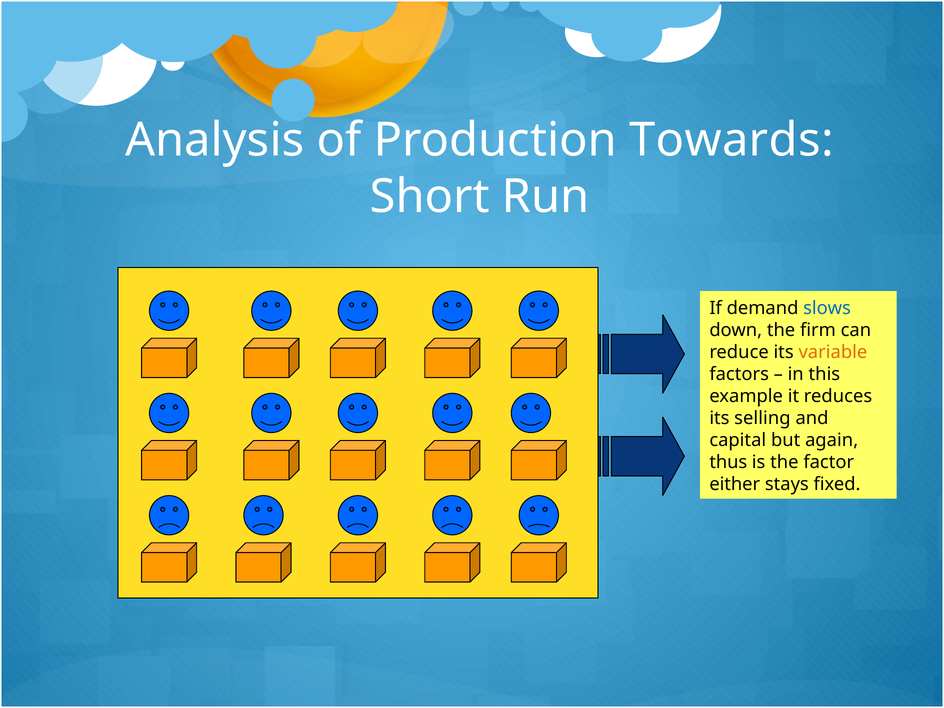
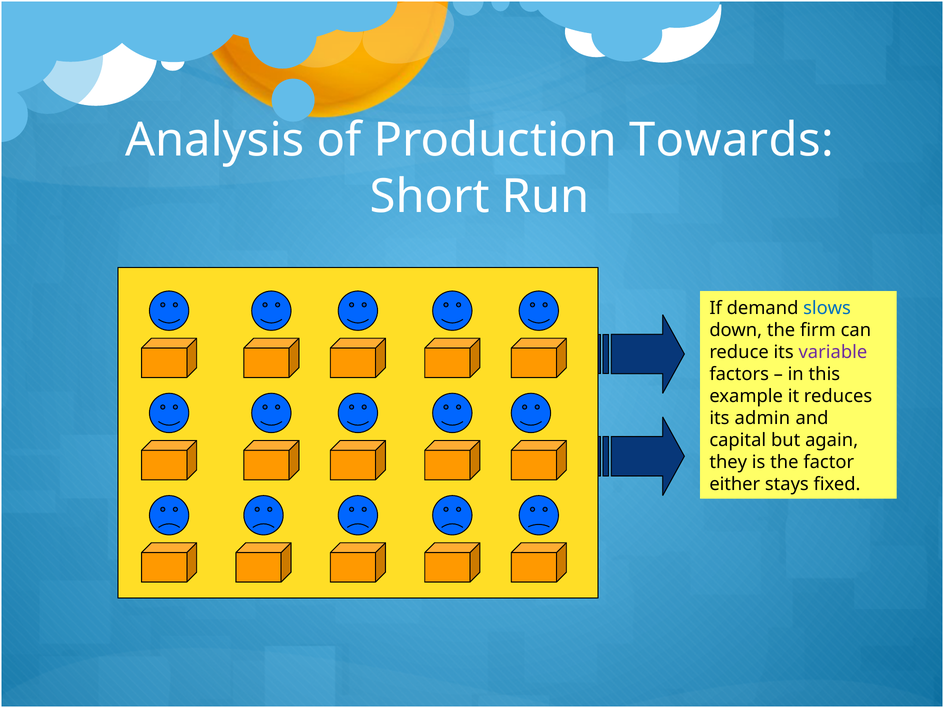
variable colour: orange -> purple (833, 352)
selling: selling -> admin (762, 418)
thus: thus -> they (728, 462)
